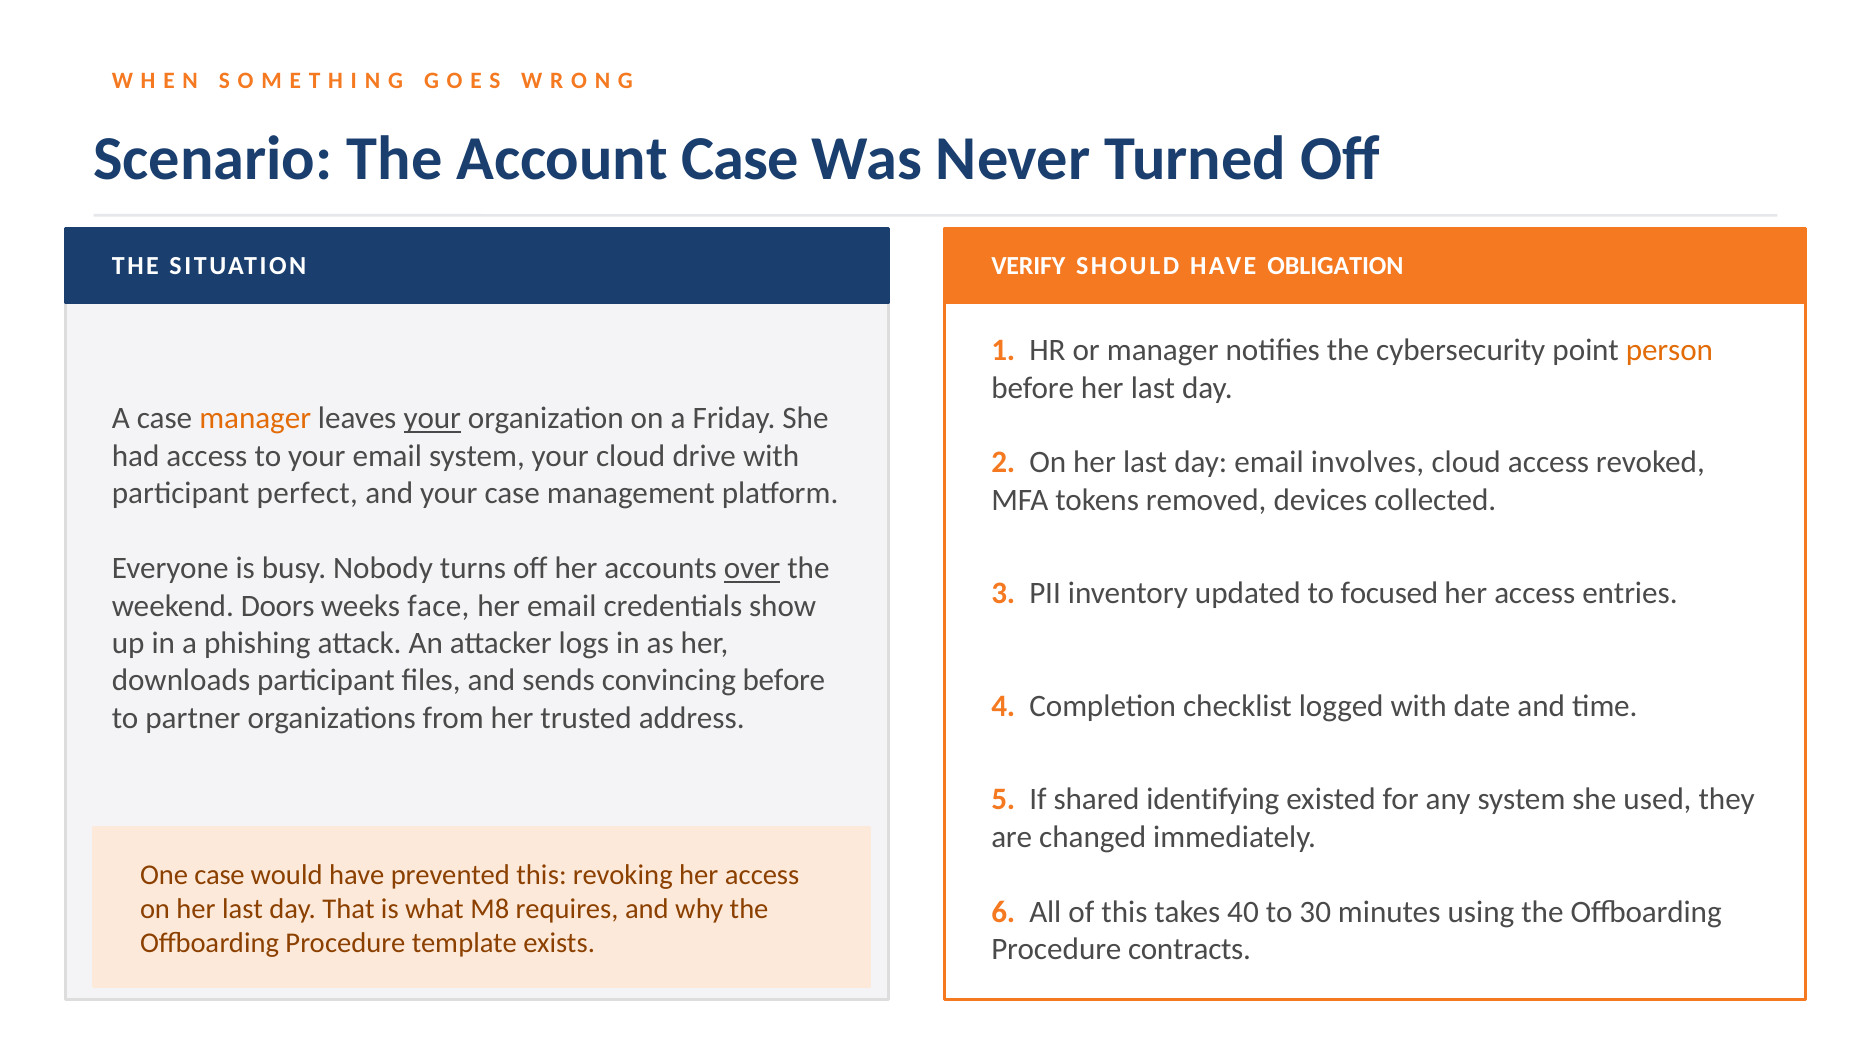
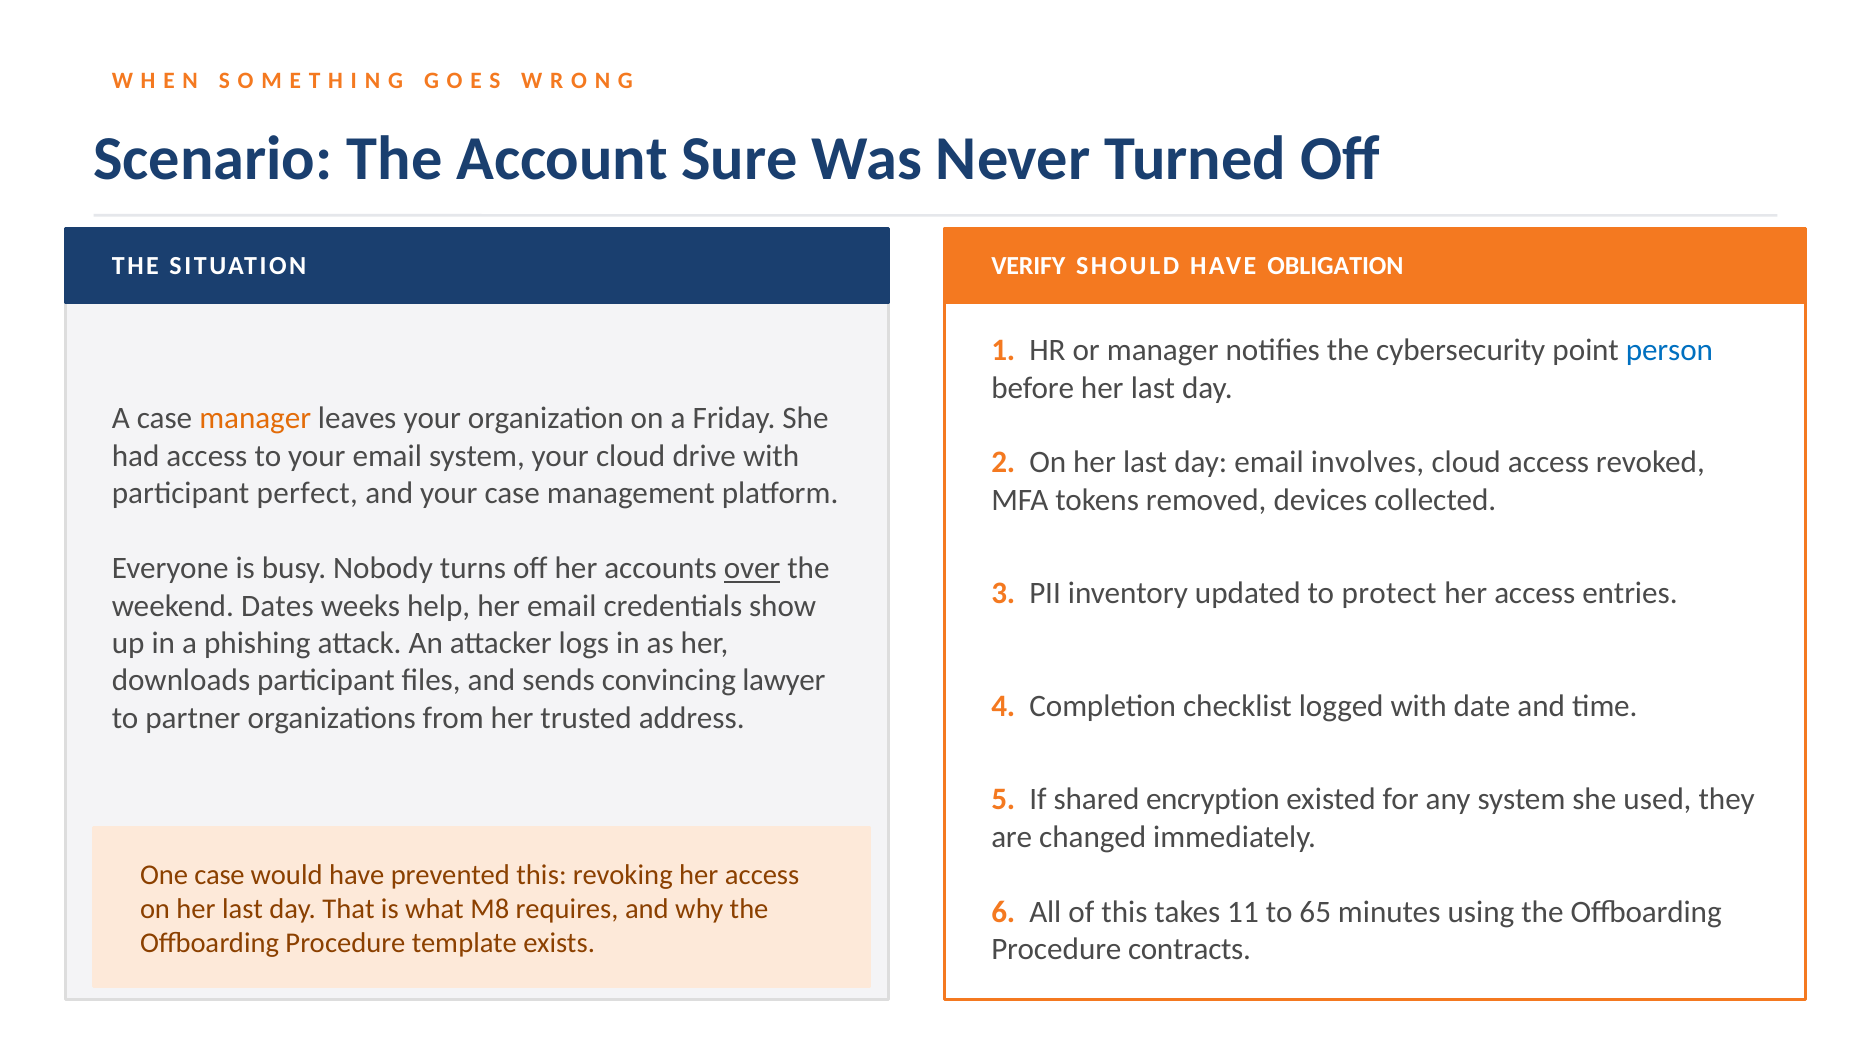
Account Case: Case -> Sure (740, 159)
person colour: orange -> blue (1669, 350)
your underline: present -> none (432, 418)
focused: focused -> protect (1389, 593)
Doors: Doors -> Dates (277, 606)
face: face -> help (439, 606)
convincing before: before -> lawyer (784, 680)
identifying: identifying -> encryption (1213, 799)
40: 40 -> 11 (1243, 911)
30: 30 -> 65 (1315, 911)
